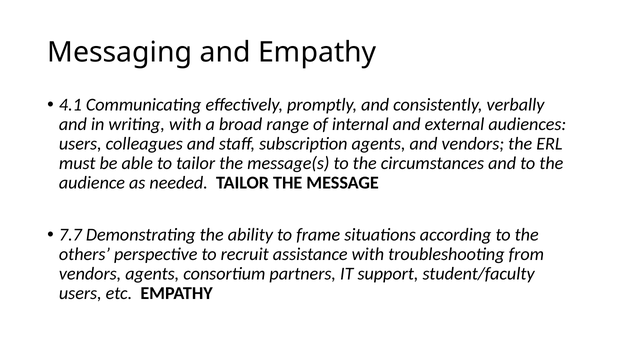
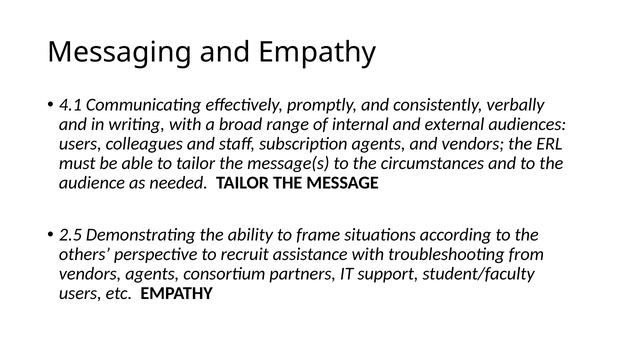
7.7: 7.7 -> 2.5 (70, 235)
